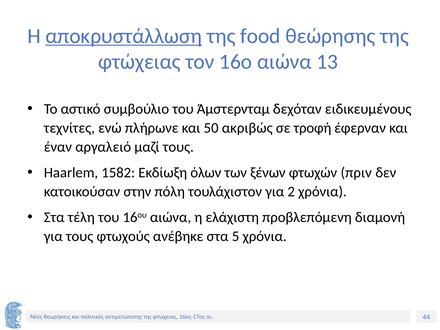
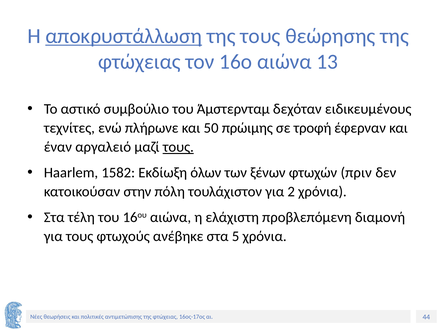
της food: food -> τους (260, 36)
ακριβώς: ακριβώς -> πρώιμης (247, 128)
τους underline: none -> present (178, 147)
